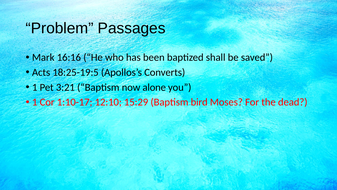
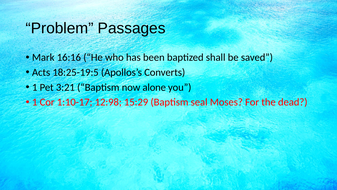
12:10: 12:10 -> 12:98 (108, 102)
bird: bird -> seal (199, 102)
